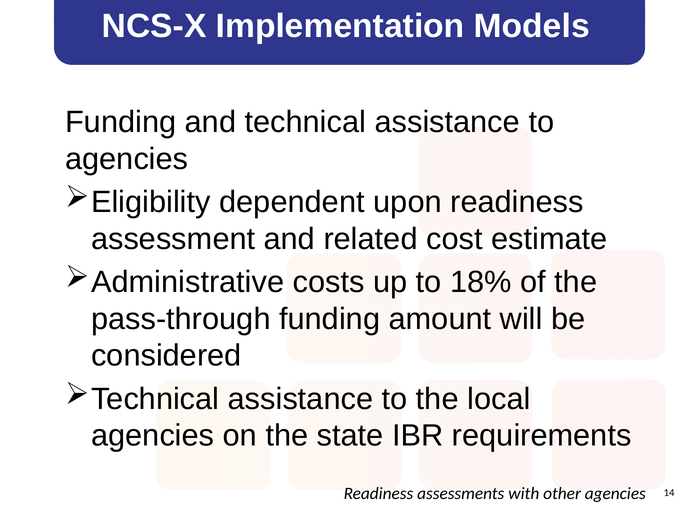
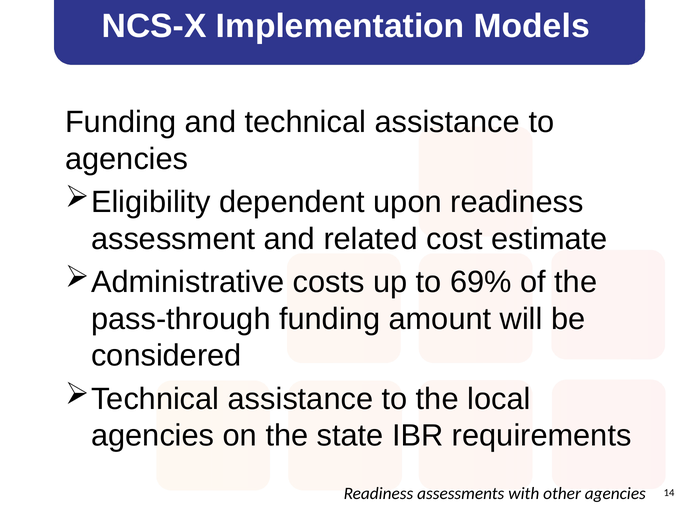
18%: 18% -> 69% (481, 282)
